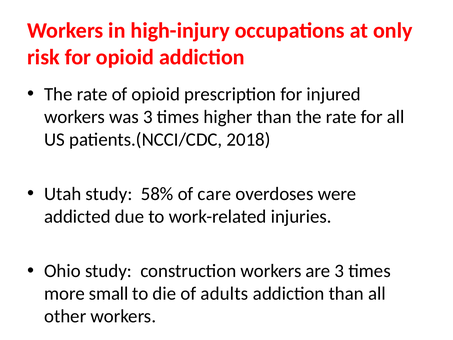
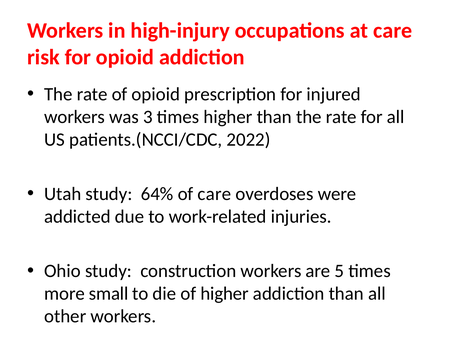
at only: only -> care (393, 31)
2018: 2018 -> 2022 (249, 139)
58%: 58% -> 64% (157, 194)
are 3: 3 -> 5 (339, 271)
of adults: adults -> higher (225, 294)
